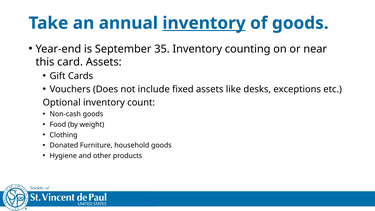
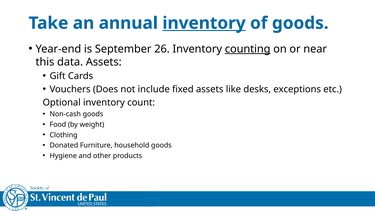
35: 35 -> 26 (162, 49)
counting underline: none -> present (248, 49)
card: card -> data (70, 62)
